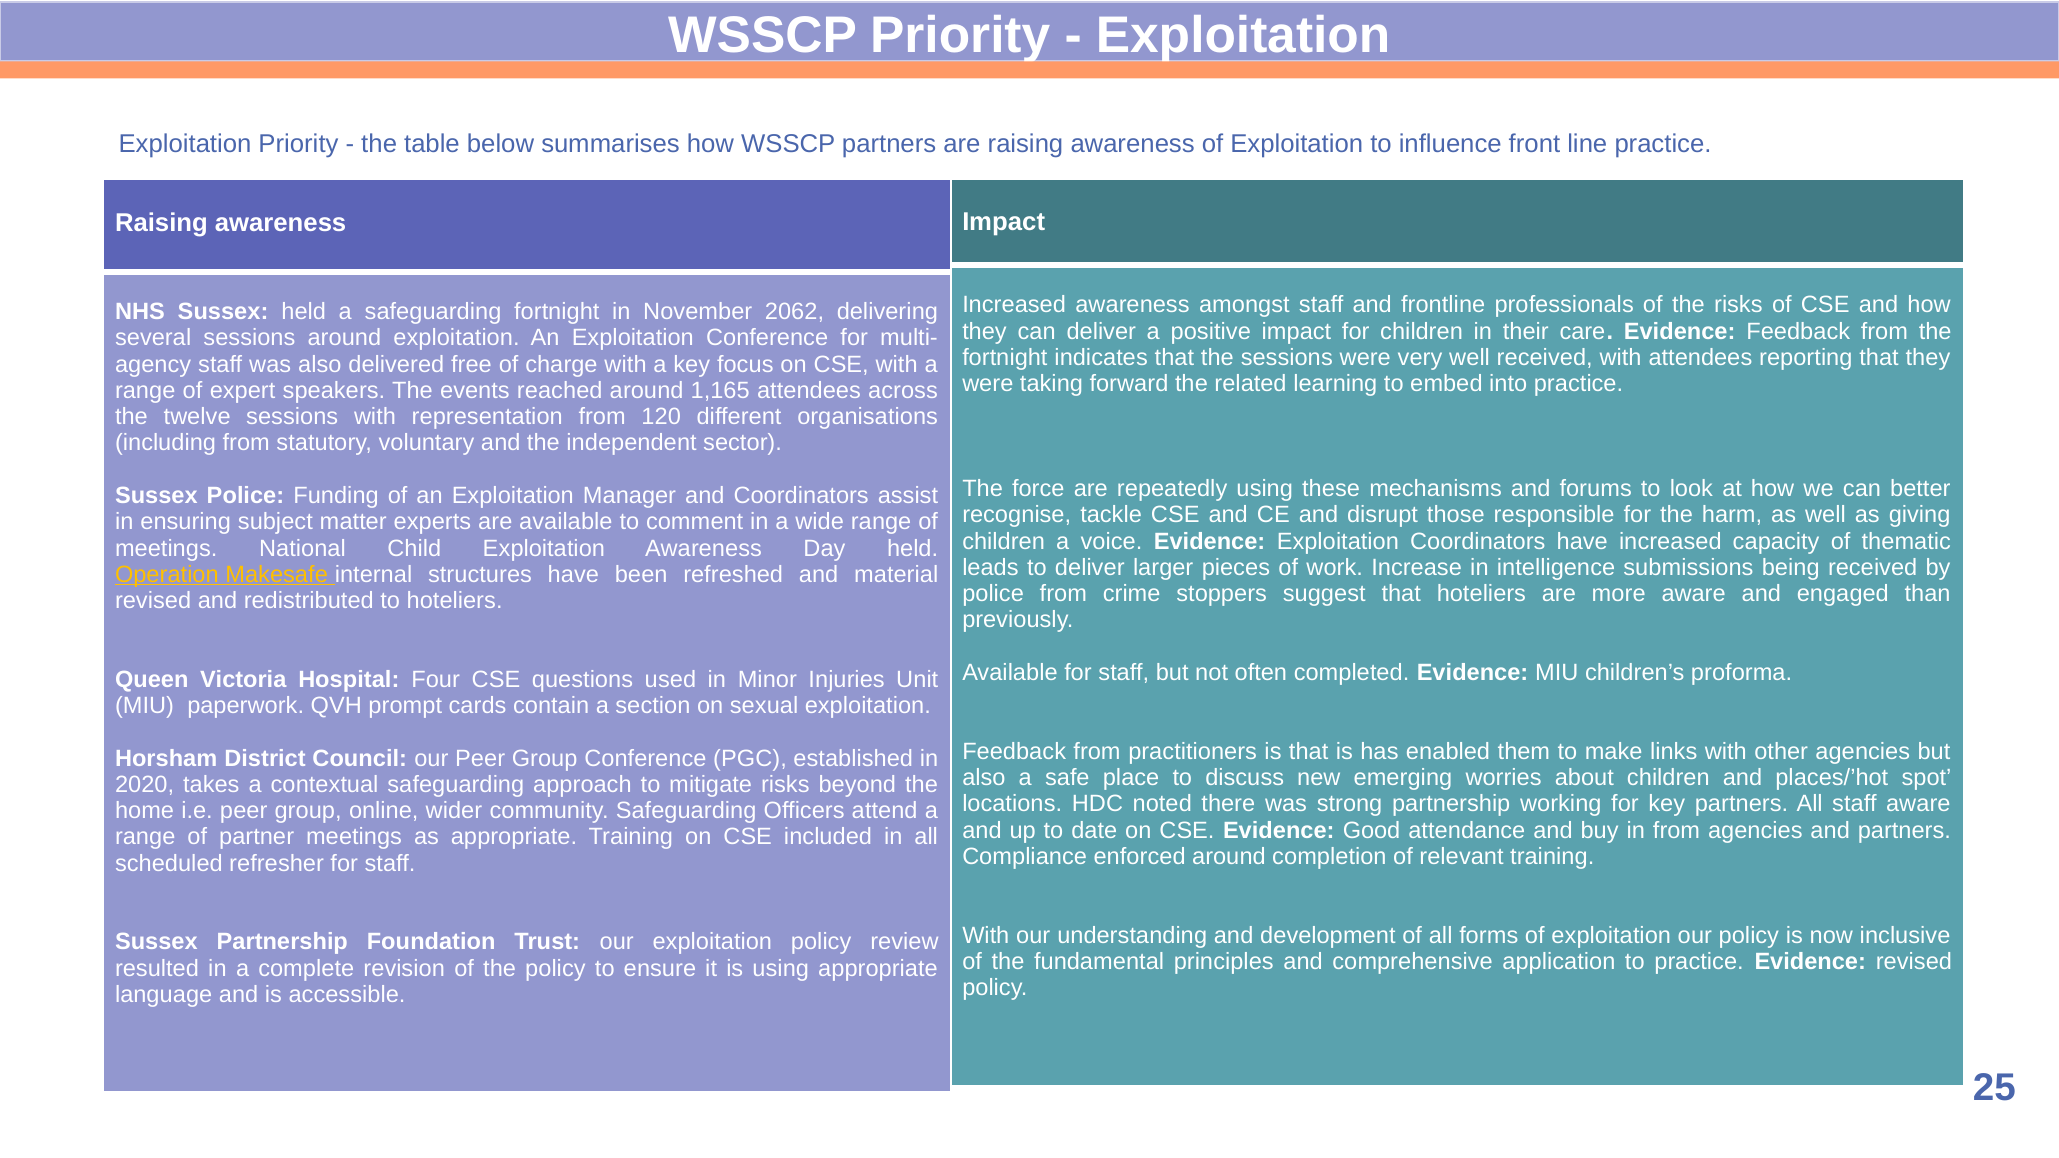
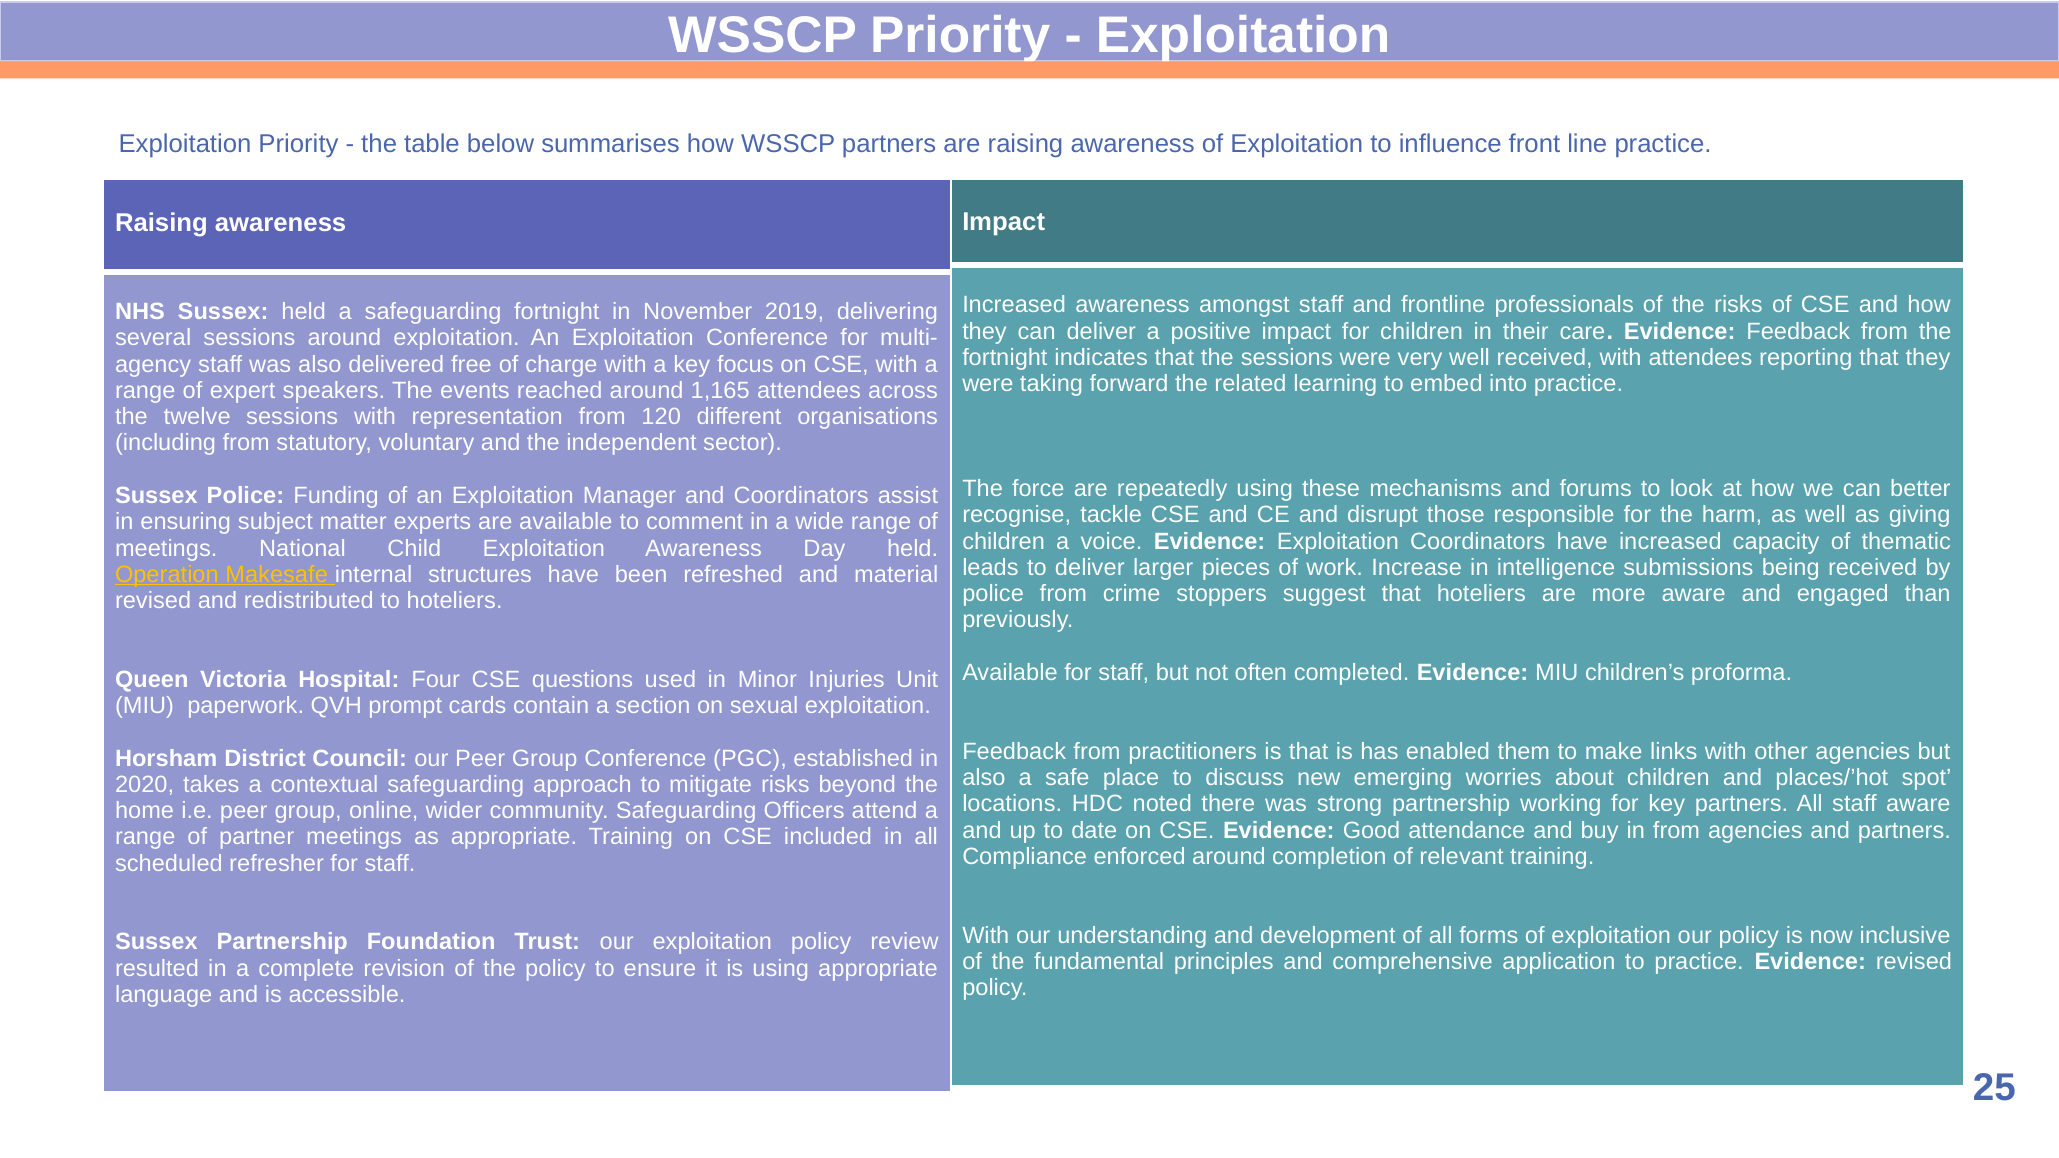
2062: 2062 -> 2019 (794, 312)
